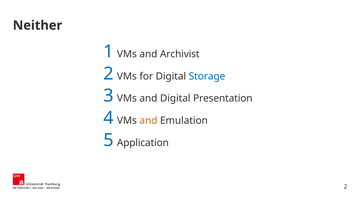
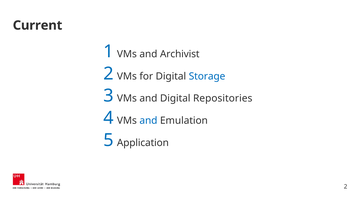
Neither: Neither -> Current (38, 25)
Presentation: Presentation -> Repositories (223, 99)
and colour: orange -> blue (148, 121)
